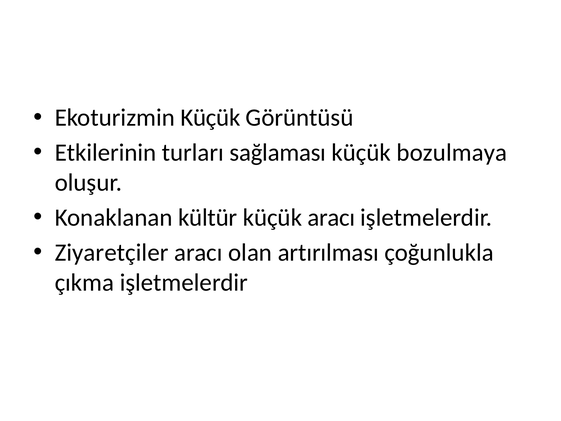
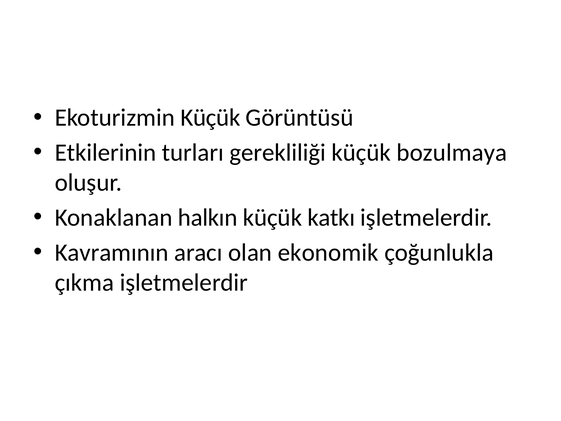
sağlaması: sağlaması -> gerekliliği (278, 153)
kültür: kültür -> halkın (208, 217)
küçük aracı: aracı -> katkı (331, 217)
Ziyaretçiler: Ziyaretçiler -> Kavramının (112, 252)
artırılması: artırılması -> ekonomik (328, 252)
